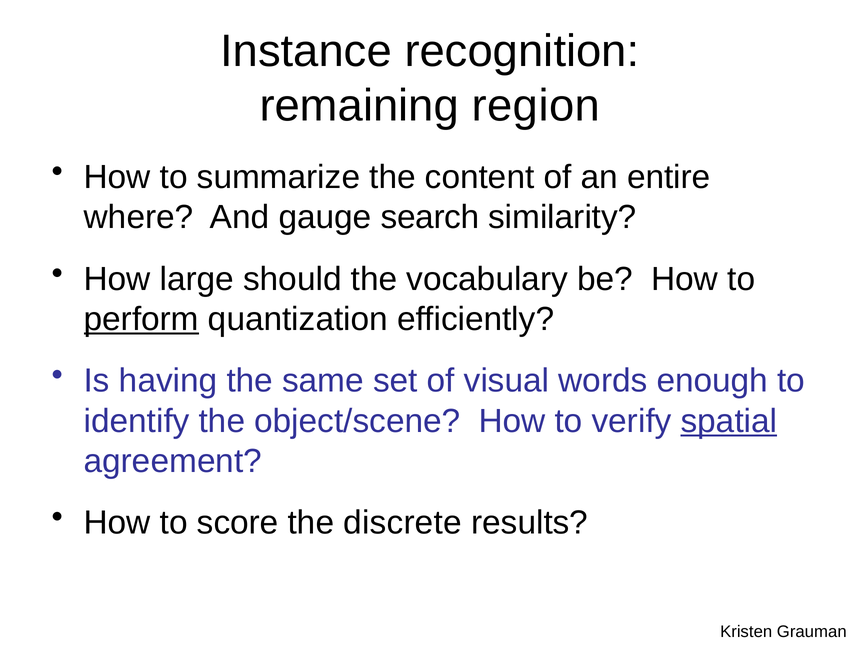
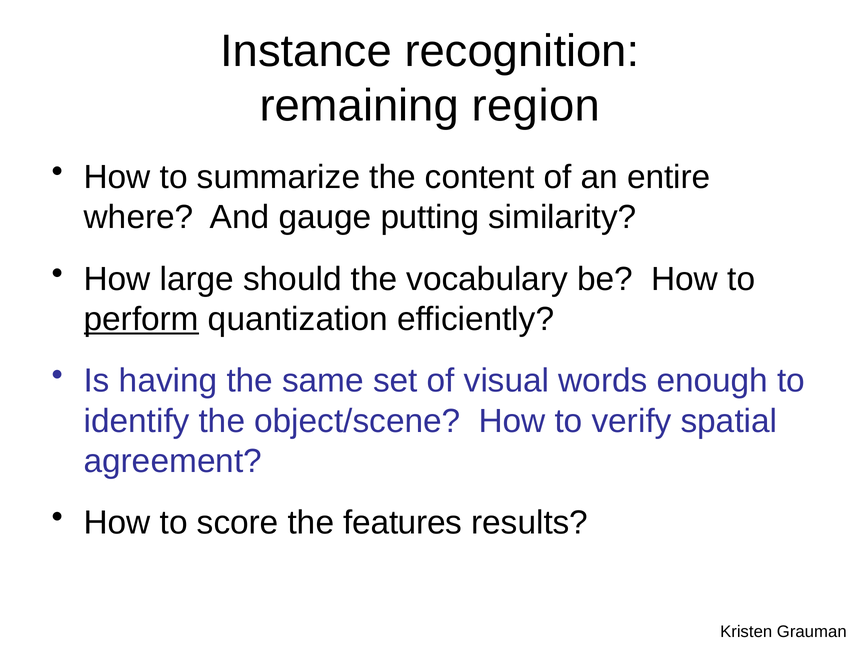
search: search -> putting (430, 217)
spatial underline: present -> none (729, 421)
discrete: discrete -> features (403, 523)
